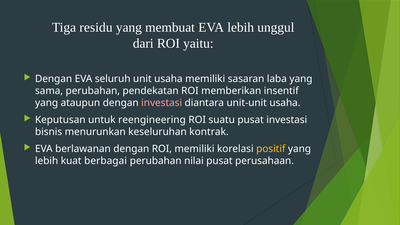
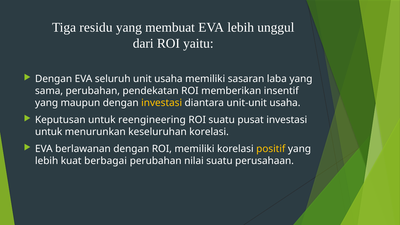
ataupun: ataupun -> maupun (80, 103)
investasi colour: pink -> yellow (162, 103)
bisnis: bisnis -> untuk (49, 132)
keseluruhan kontrak: kontrak -> korelasi (209, 132)
nilai pusat: pusat -> suatu (219, 161)
